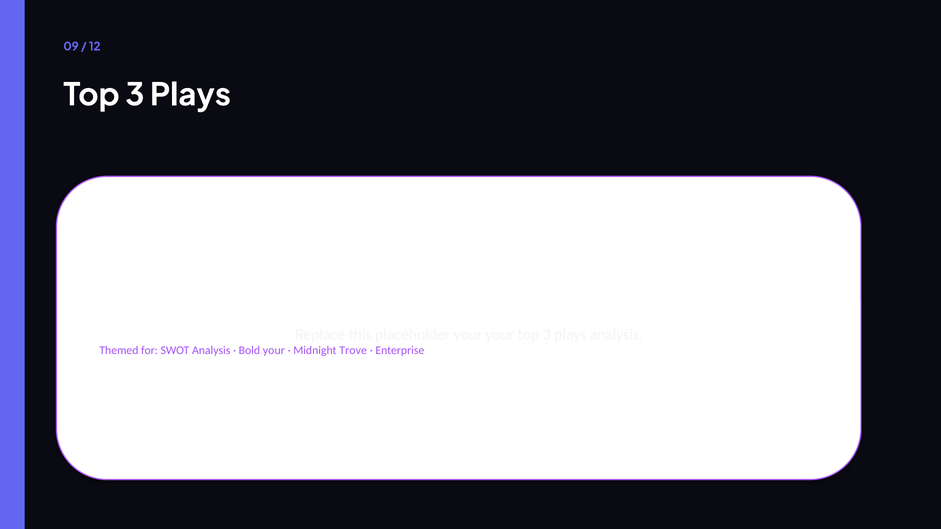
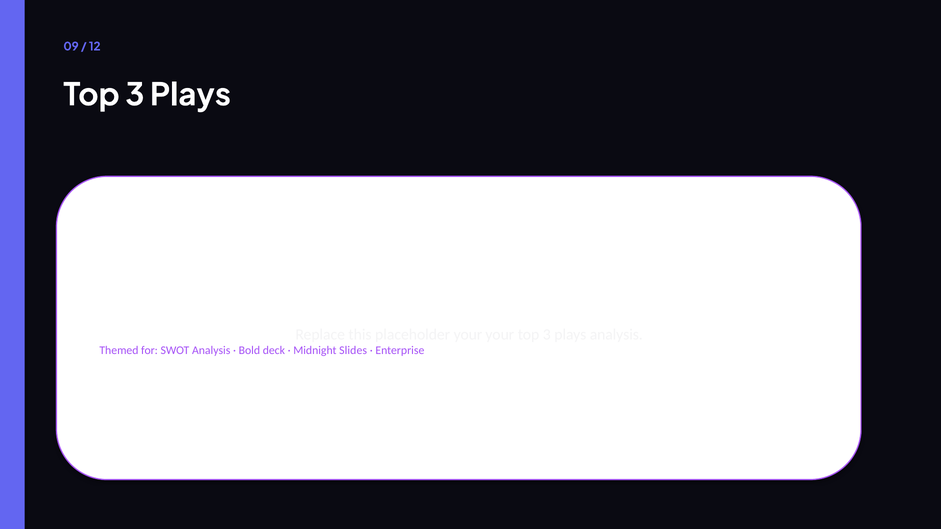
Bold your: your -> deck (274, 351)
Trove: Trove -> Slides (353, 351)
